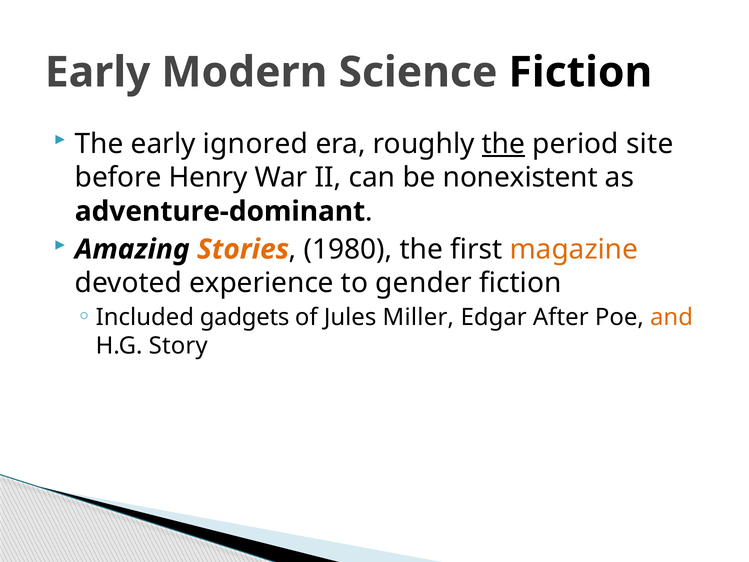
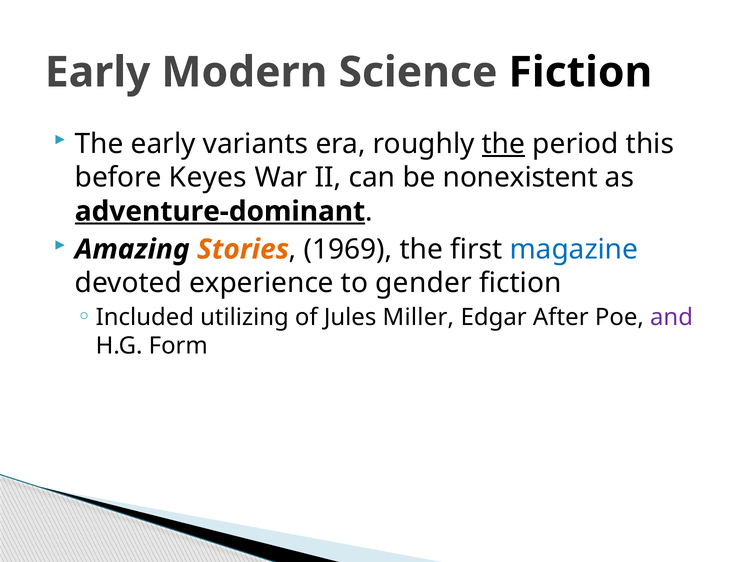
ignored: ignored -> variants (256, 144)
site: site -> this (650, 144)
Henry: Henry -> Keyes (208, 178)
adventure-dominant underline: none -> present (220, 211)
1980: 1980 -> 1969 (348, 249)
magazine colour: orange -> blue (574, 249)
gadgets: gadgets -> utilizing (244, 317)
and colour: orange -> purple (672, 317)
Story: Story -> Form (178, 346)
